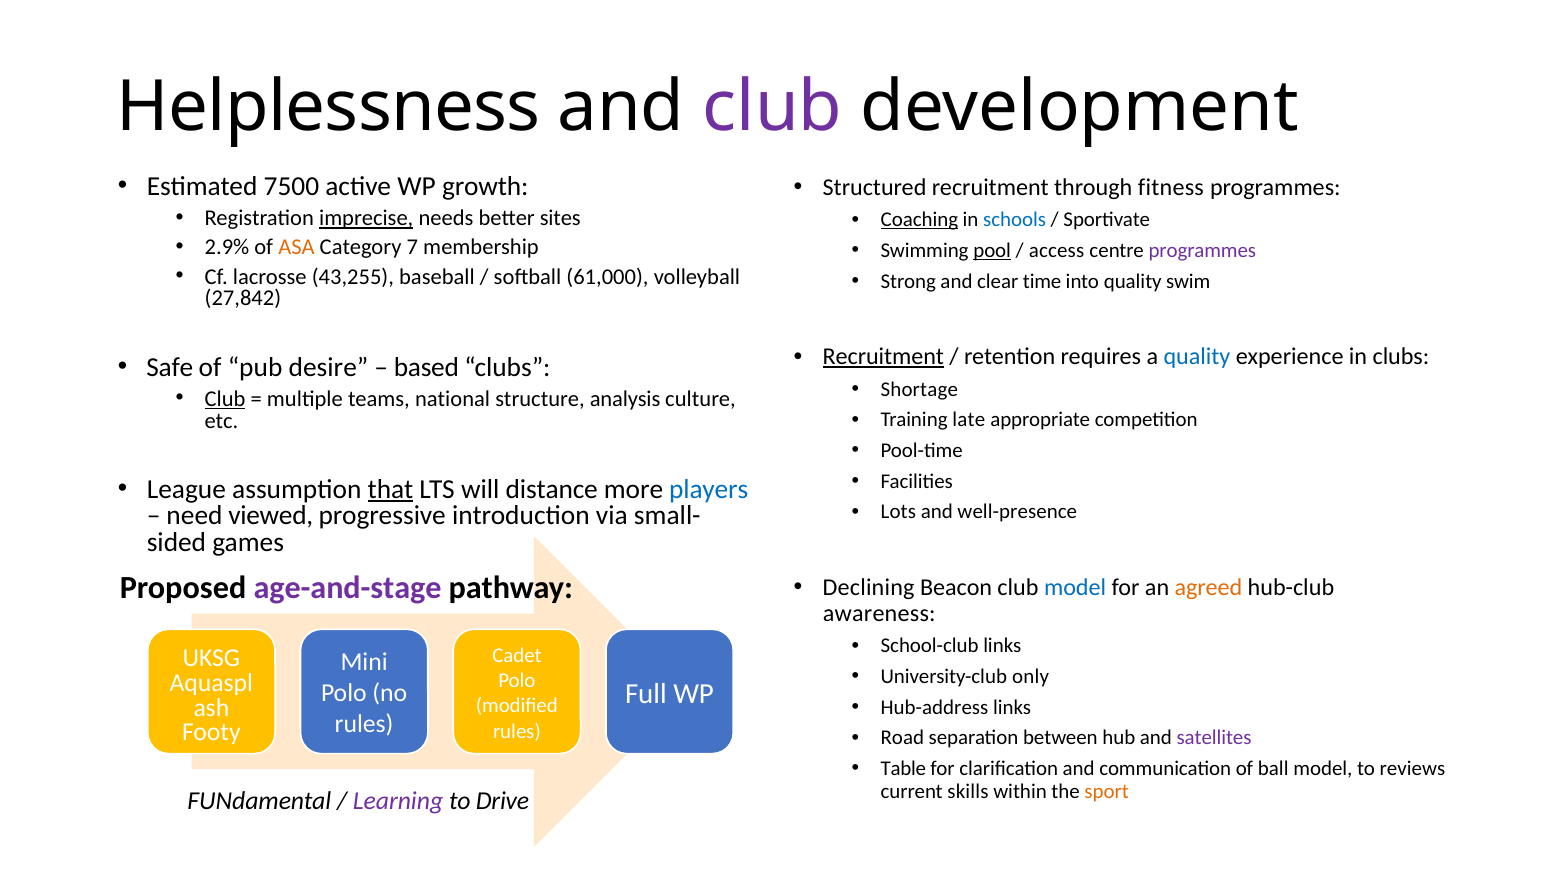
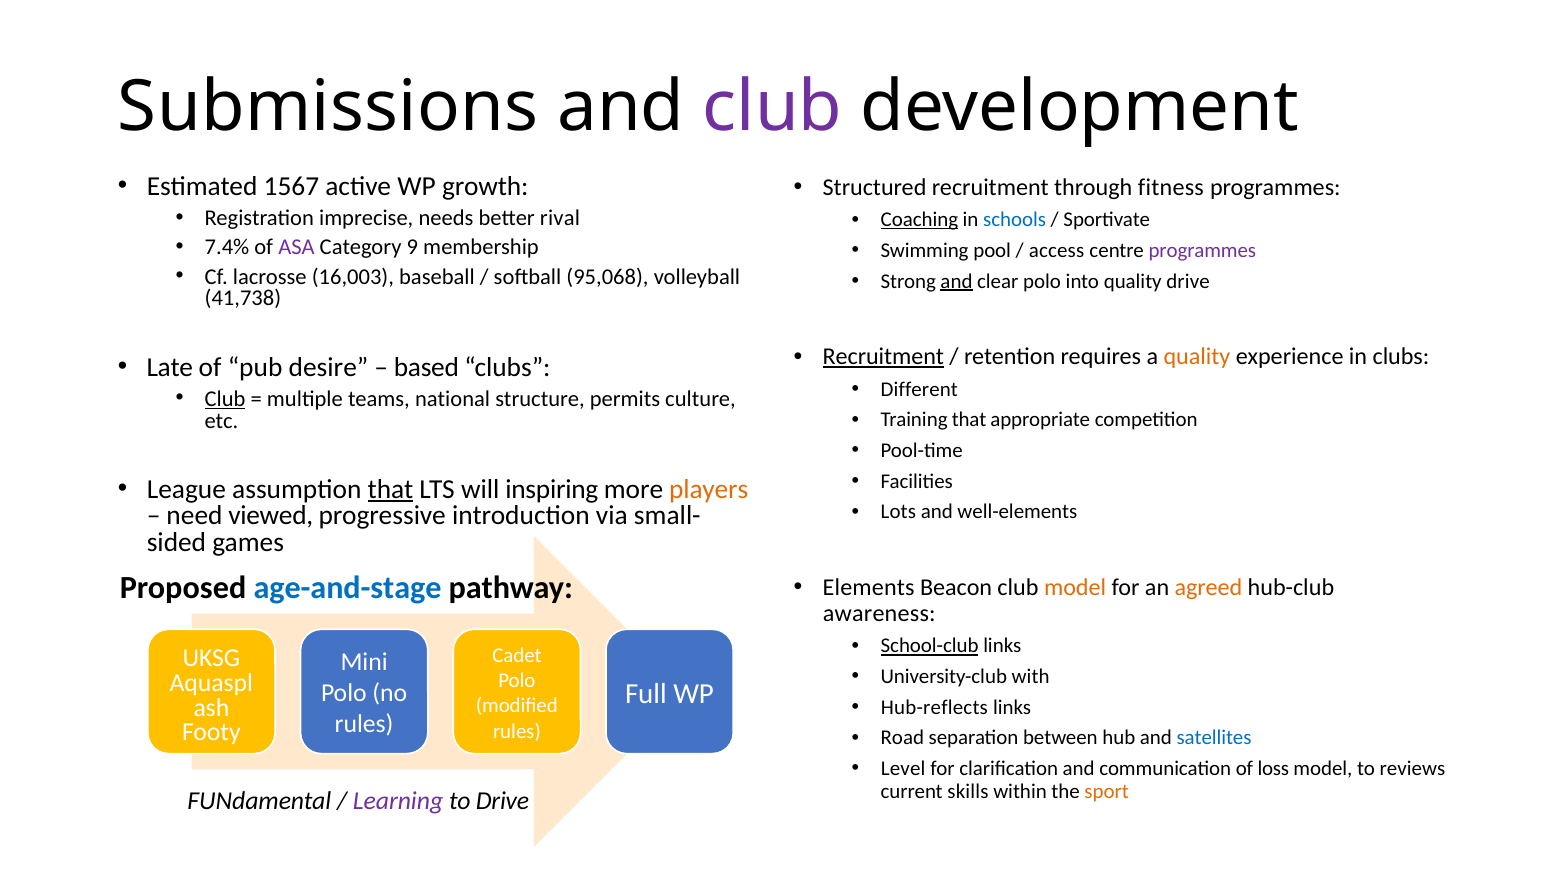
Helplessness: Helplessness -> Submissions (328, 107)
7500: 7500 -> 1567 (291, 187)
imprecise underline: present -> none (366, 218)
sites: sites -> rival (560, 218)
2.9%: 2.9% -> 7.4% (227, 247)
ASA colour: orange -> purple (297, 247)
7: 7 -> 9 (412, 247)
pool underline: present -> none (992, 250)
43,255: 43,255 -> 16,003 (353, 277)
61,000: 61,000 -> 95,068 (607, 277)
and underline: none -> present (957, 281)
clear time: time -> polo (1042, 281)
quality swim: swim -> drive (1188, 281)
27,842: 27,842 -> 41,738 (243, 298)
quality colour: blue -> orange (1197, 357)
Safe: Safe -> Late (170, 367)
Shortage: Shortage -> Different (919, 389)
analysis: analysis -> permits (625, 399)
Training late: late -> that (969, 420)
distance: distance -> inspiring (552, 489)
players colour: blue -> orange (709, 489)
well-presence: well-presence -> well-elements (1017, 512)
age-and-stage colour: purple -> blue (348, 588)
Declining: Declining -> Elements (869, 587)
model colour: blue -> orange (1075, 587)
School-club underline: none -> present (930, 646)
only: only -> with (1031, 677)
Hub-address: Hub-address -> Hub-reflects (934, 707)
satellites colour: purple -> blue (1214, 738)
Table: Table -> Level (903, 769)
ball: ball -> loss (1273, 769)
